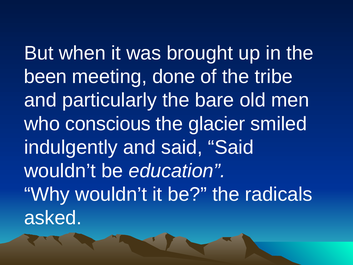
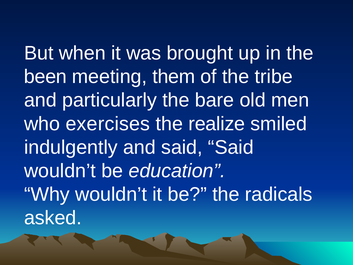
done: done -> them (174, 77)
conscious: conscious -> exercises (108, 124)
glacier: glacier -> realize (217, 124)
